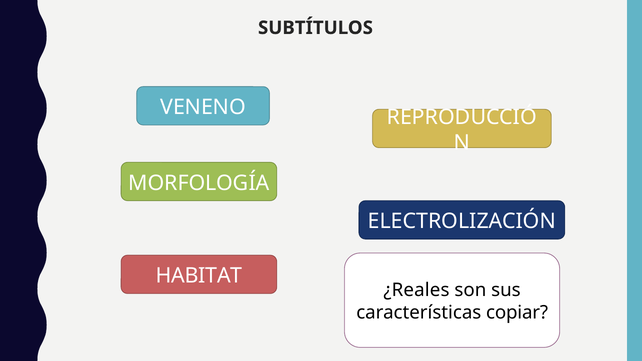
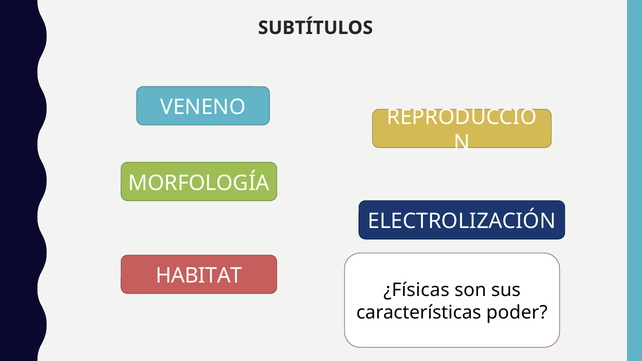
¿Reales: ¿Reales -> ¿Físicas (416, 290)
copiar: copiar -> poder (517, 313)
